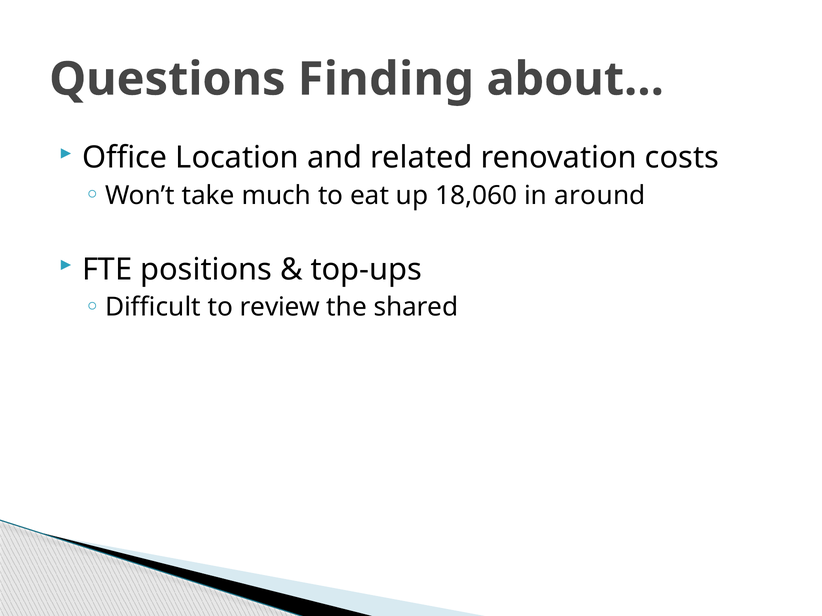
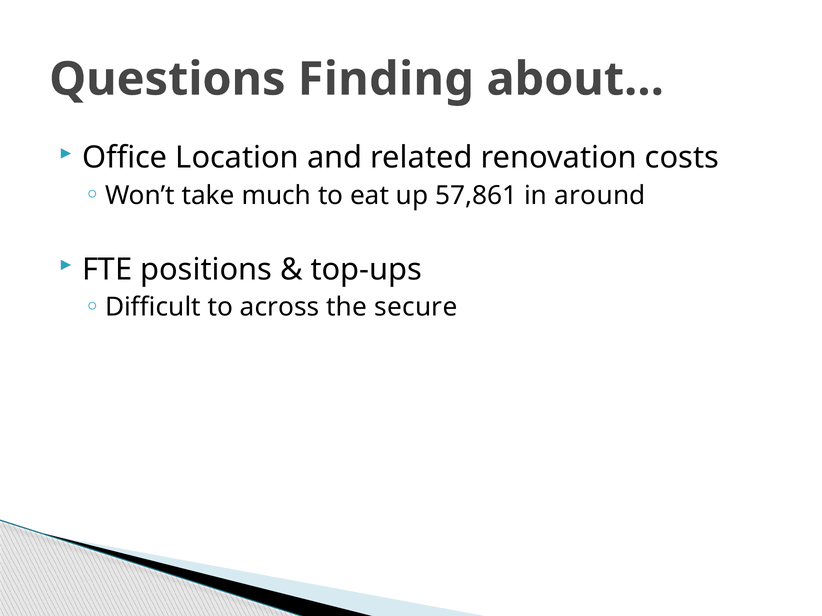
18,060: 18,060 -> 57,861 (476, 196)
review: review -> across (280, 307)
shared: shared -> secure (416, 307)
